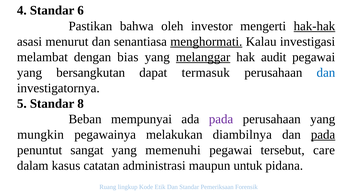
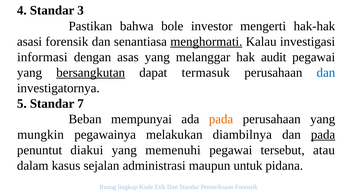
6: 6 -> 3 (81, 10)
oleh: oleh -> bole (172, 26)
hak-hak underline: present -> none (314, 26)
asasi menurut: menurut -> forensik (67, 41)
melambat: melambat -> informasi (42, 57)
bias: bias -> asas (128, 57)
melanggar underline: present -> none (203, 57)
bersangkutan underline: none -> present (91, 72)
8: 8 -> 7 (81, 103)
pada colour: purple -> orange (221, 119)
sangat: sangat -> diakui (87, 150)
care: care -> atau (324, 150)
catatan: catatan -> sejalan (101, 165)
